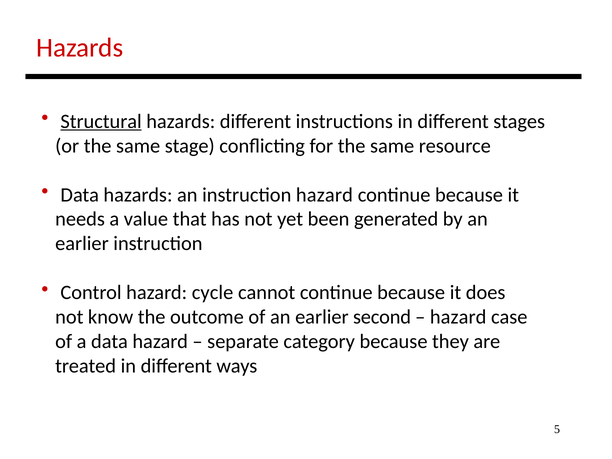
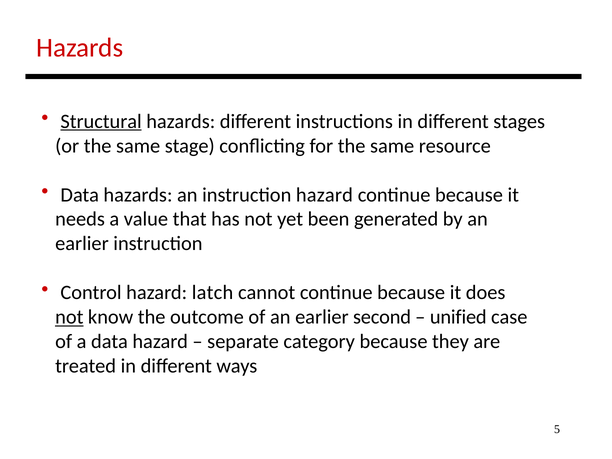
cycle: cycle -> latch (213, 293)
not underline: none -> present (69, 317)
hazard: hazard -> unified (458, 317)
